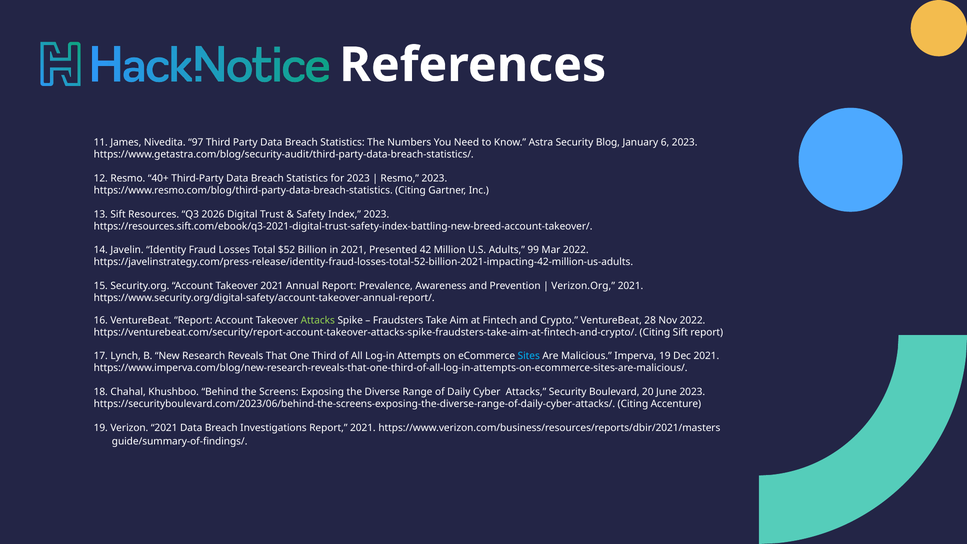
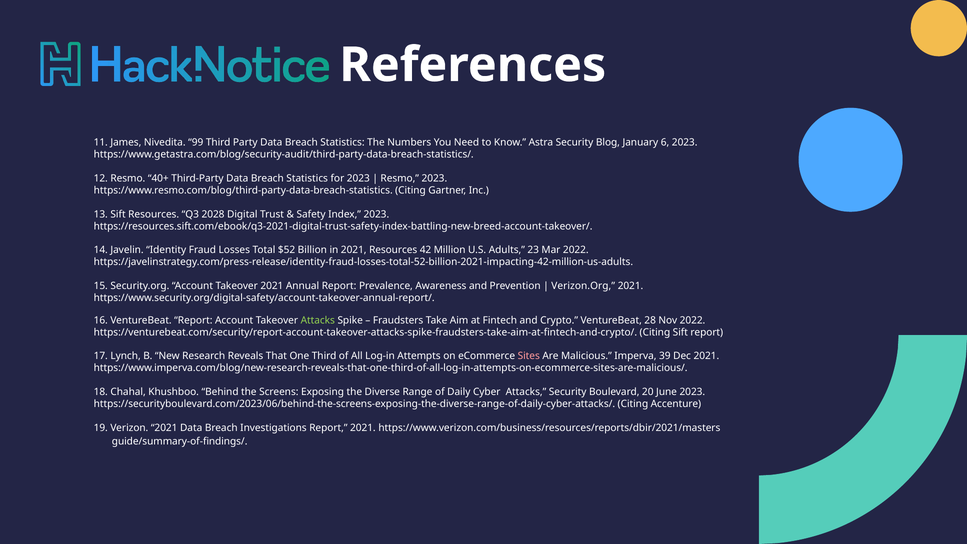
97: 97 -> 99 (196, 143)
2026: 2026 -> 2028 (213, 214)
2021 Presented: Presented -> Resources (393, 250)
99: 99 -> 23 (533, 250)
Sites colour: light blue -> pink (529, 356)
Imperva 19: 19 -> 39 (665, 356)
